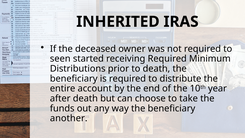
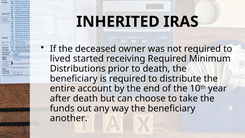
seen: seen -> lived (60, 59)
